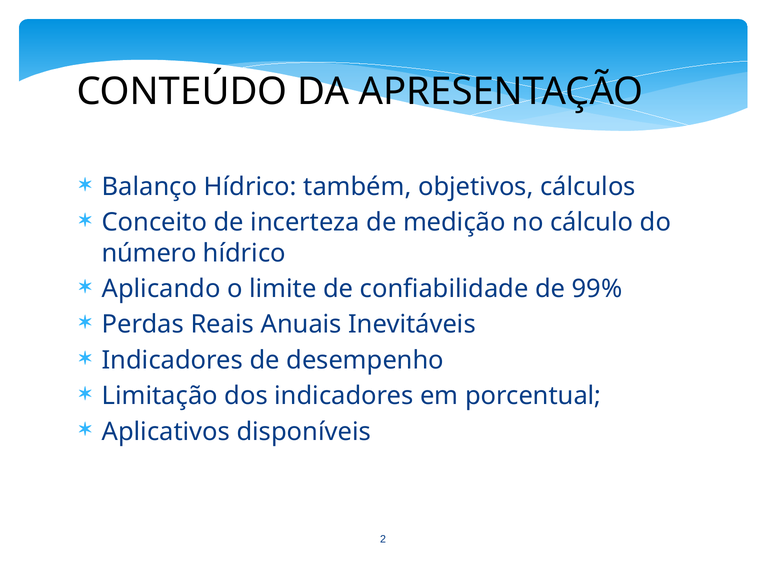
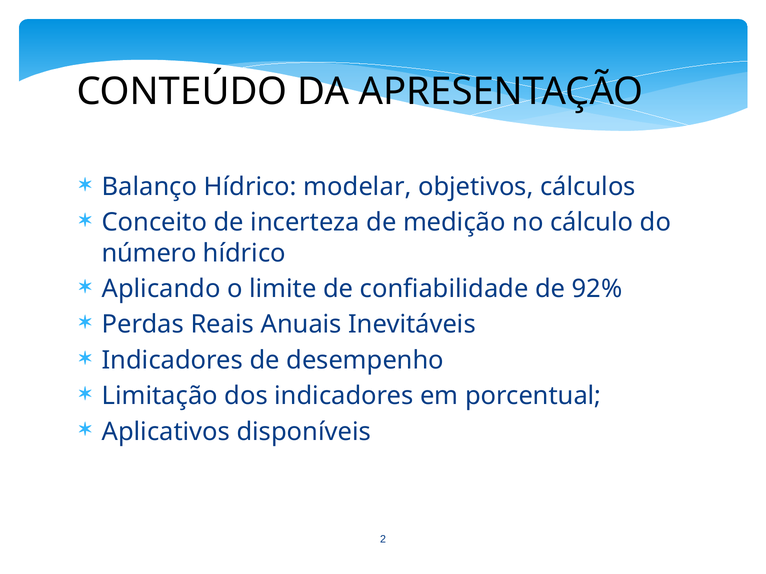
também: também -> modelar (357, 187)
99%: 99% -> 92% (597, 289)
